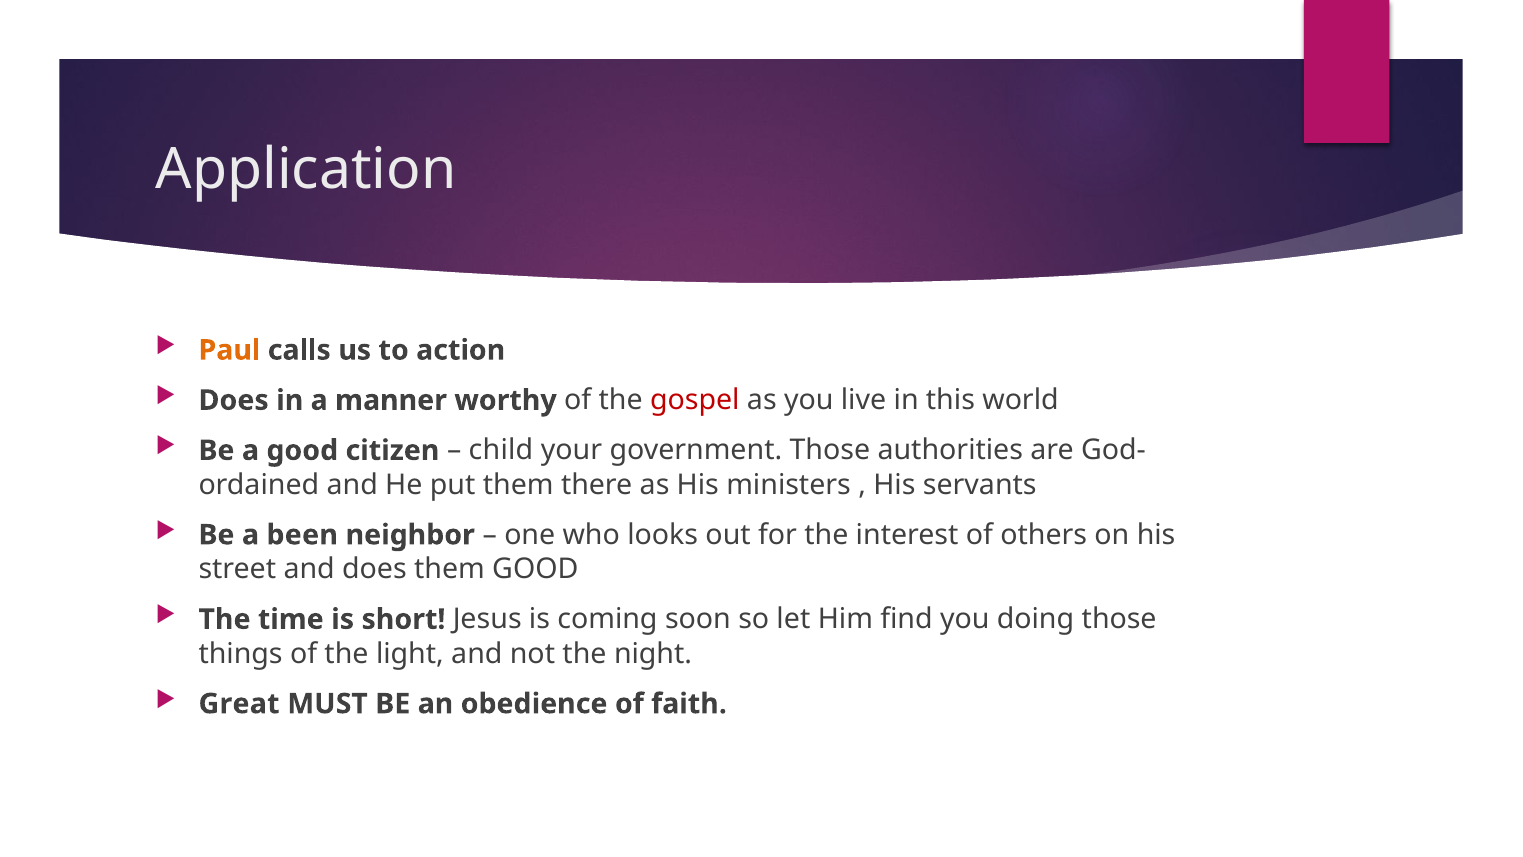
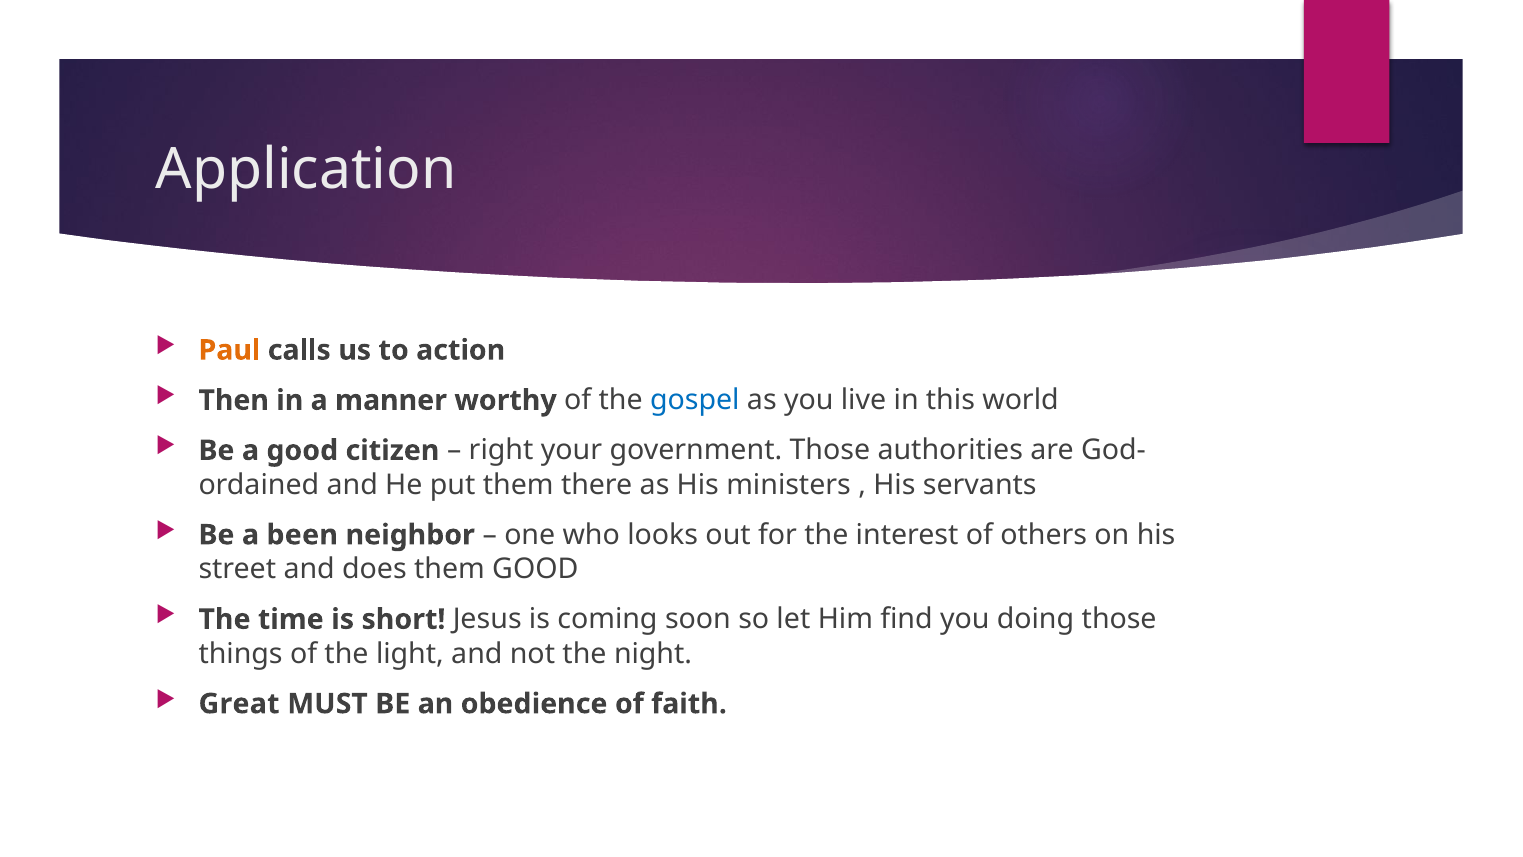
Does: Does -> Then (234, 400)
gospel colour: red -> blue (695, 400)
child: child -> right (501, 450)
